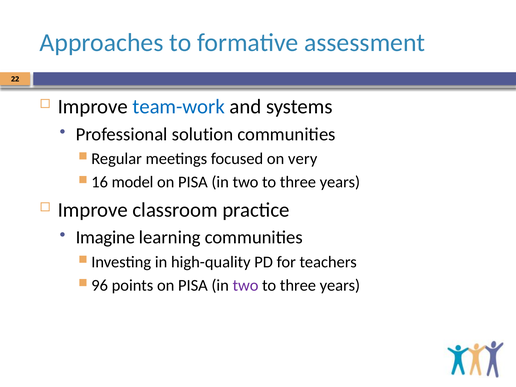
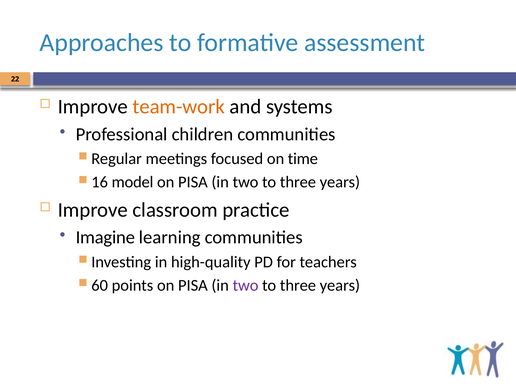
team-work colour: blue -> orange (179, 107)
solution: solution -> children (203, 134)
very: very -> time (303, 159)
96: 96 -> 60 (100, 285)
